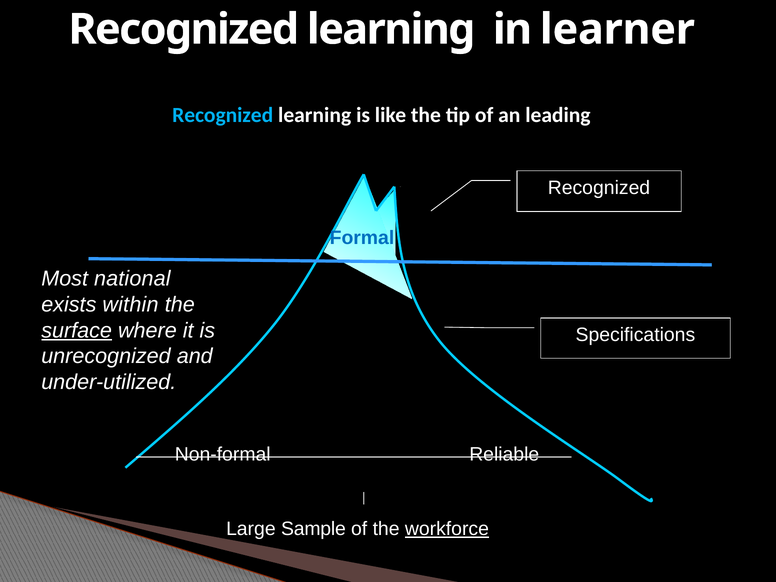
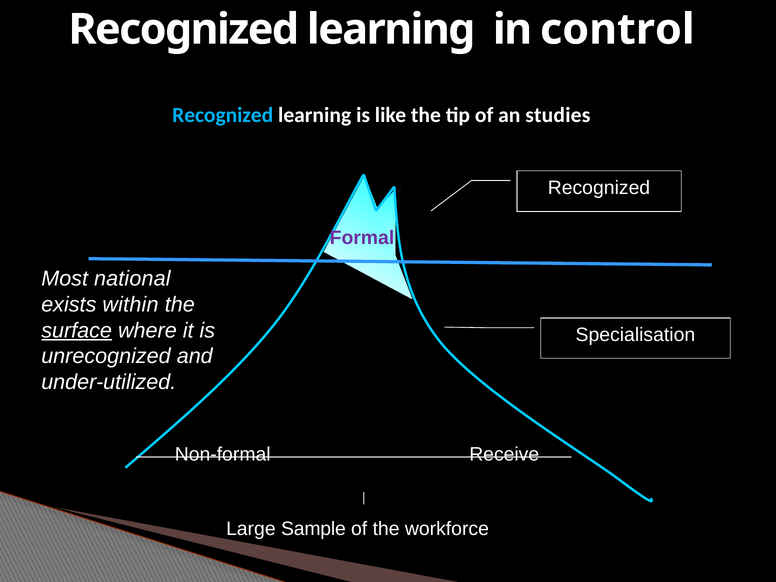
learner: learner -> control (617, 29)
leading: leading -> studies (558, 115)
Formal colour: blue -> purple (362, 238)
Specifications: Specifications -> Specialisation (635, 335)
Reliable: Reliable -> Receive (504, 454)
workforce underline: present -> none (447, 529)
